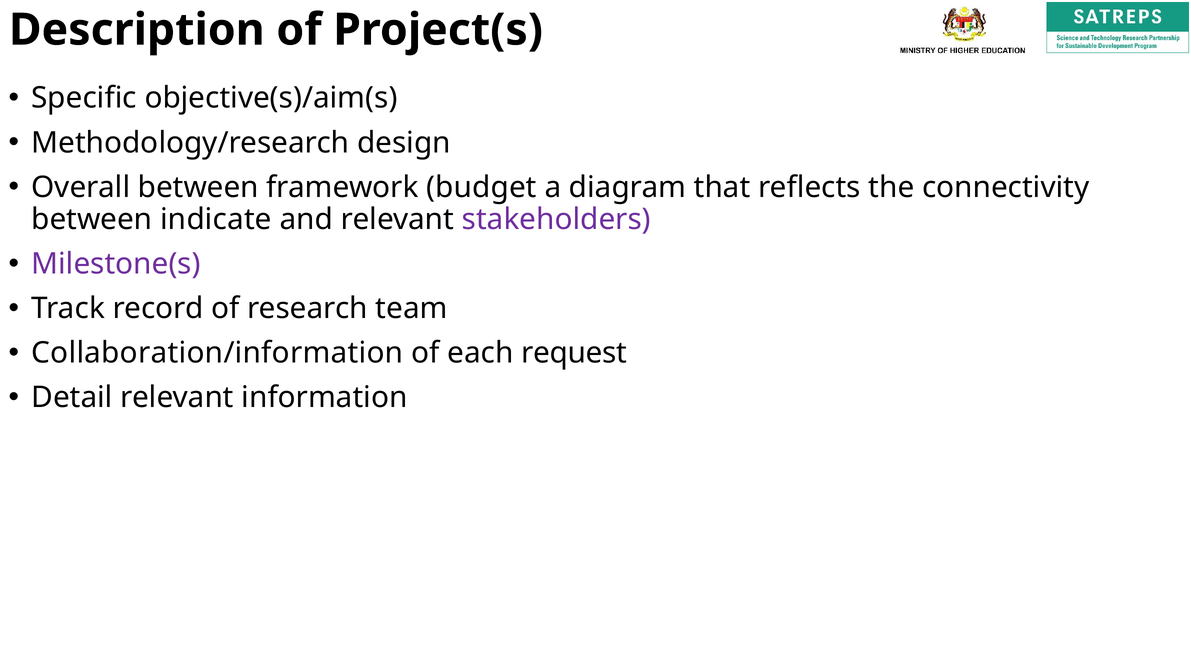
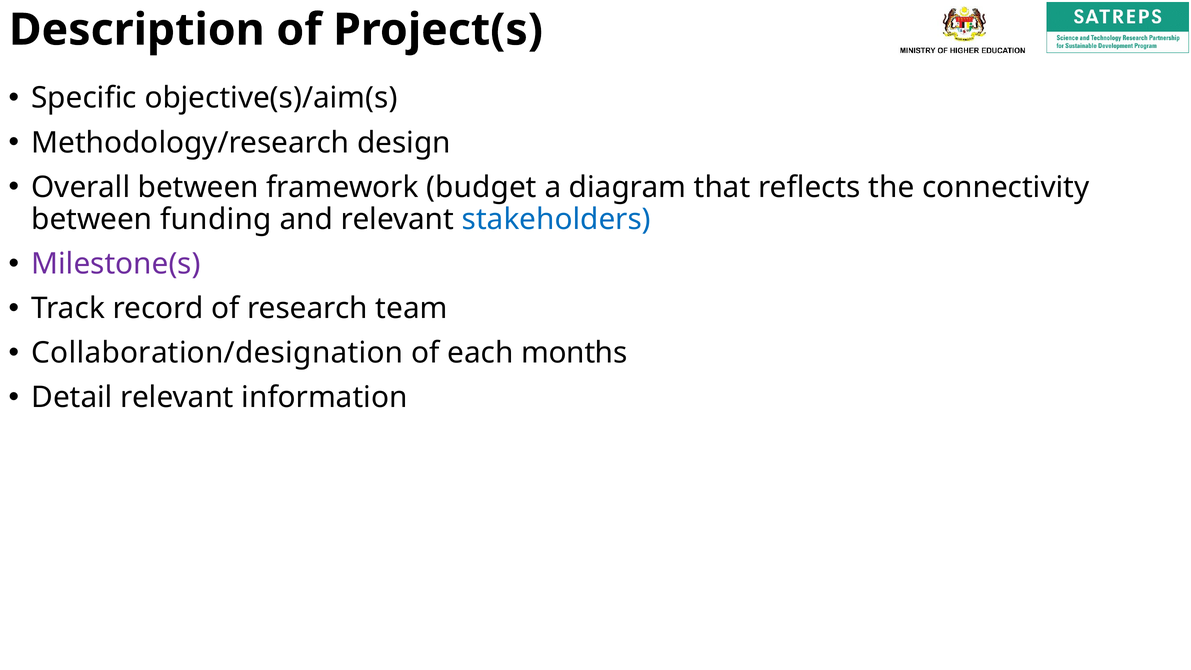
indicate: indicate -> funding (216, 219)
stakeholders colour: purple -> blue (556, 219)
Collaboration/information: Collaboration/information -> Collaboration/designation (217, 353)
request: request -> months (574, 353)
